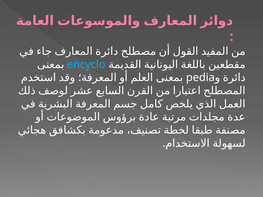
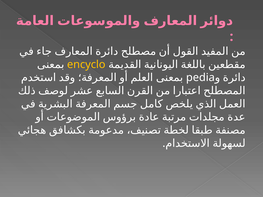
encyclo colour: light blue -> yellow (86, 64)
